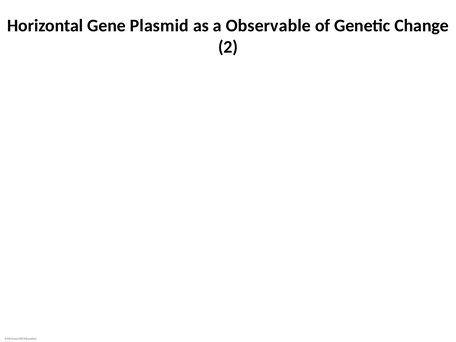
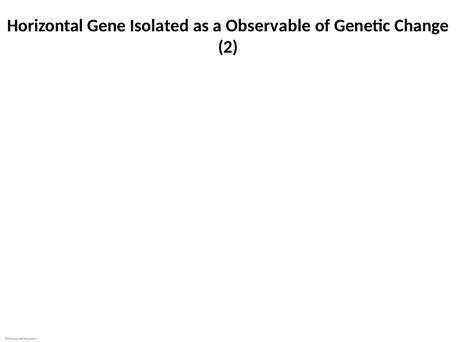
Plasmid: Plasmid -> Isolated (159, 26)
